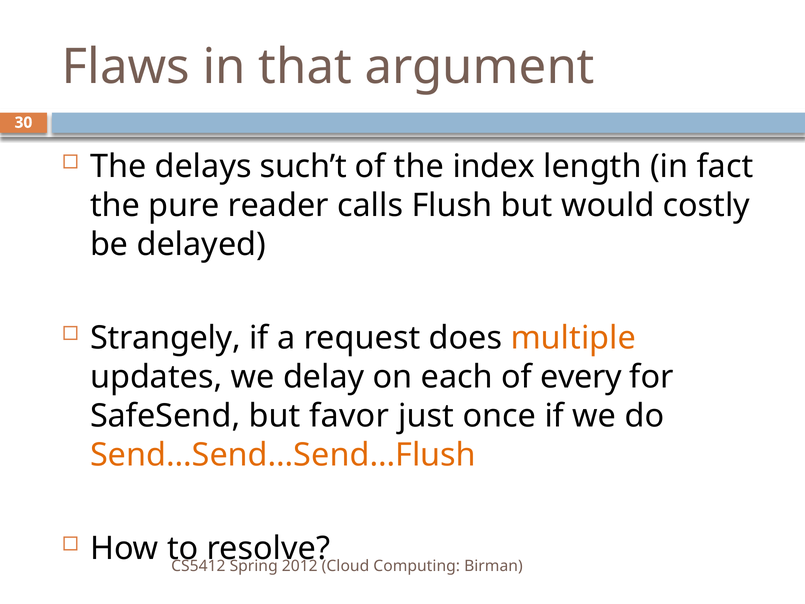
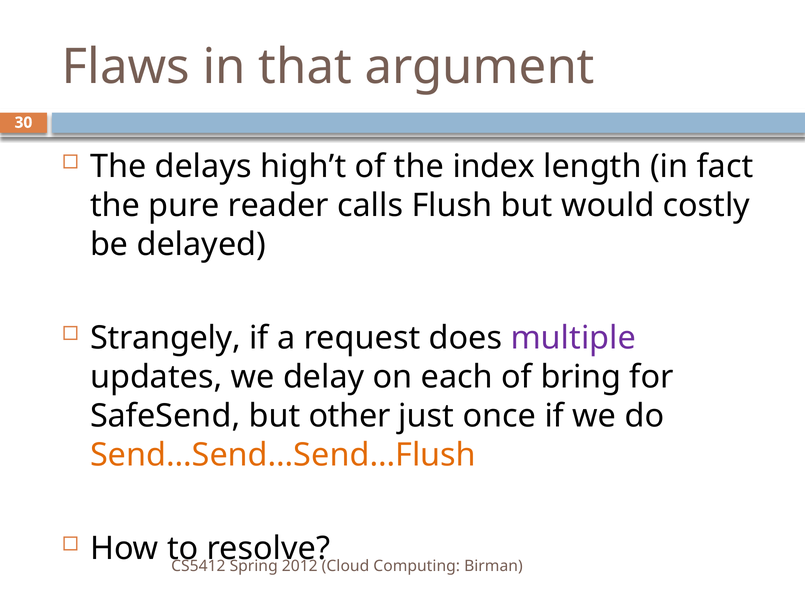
such’t: such’t -> high’t (303, 167)
multiple colour: orange -> purple (573, 338)
every: every -> bring (581, 377)
favor: favor -> other (350, 416)
